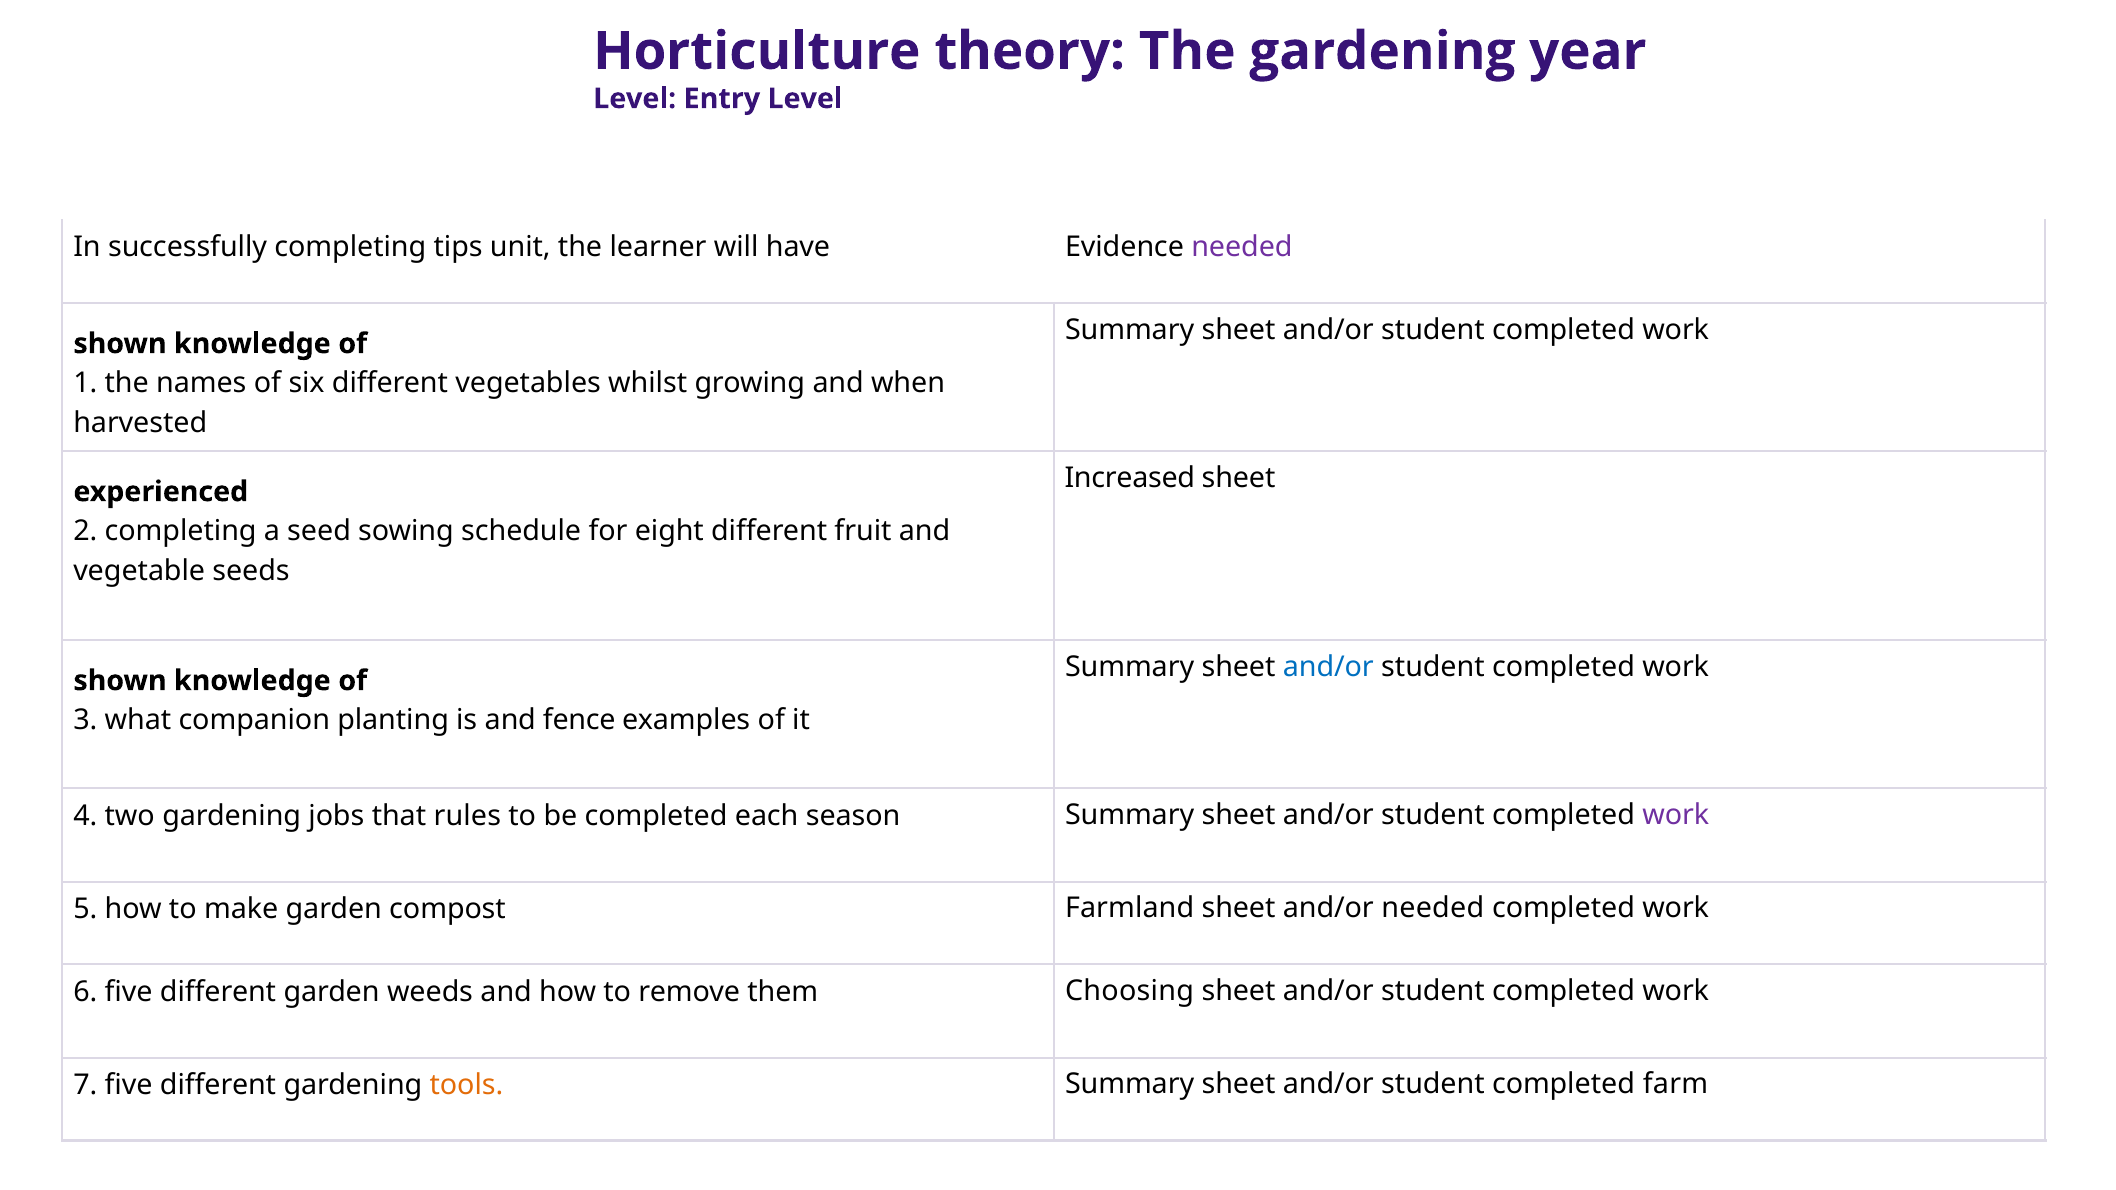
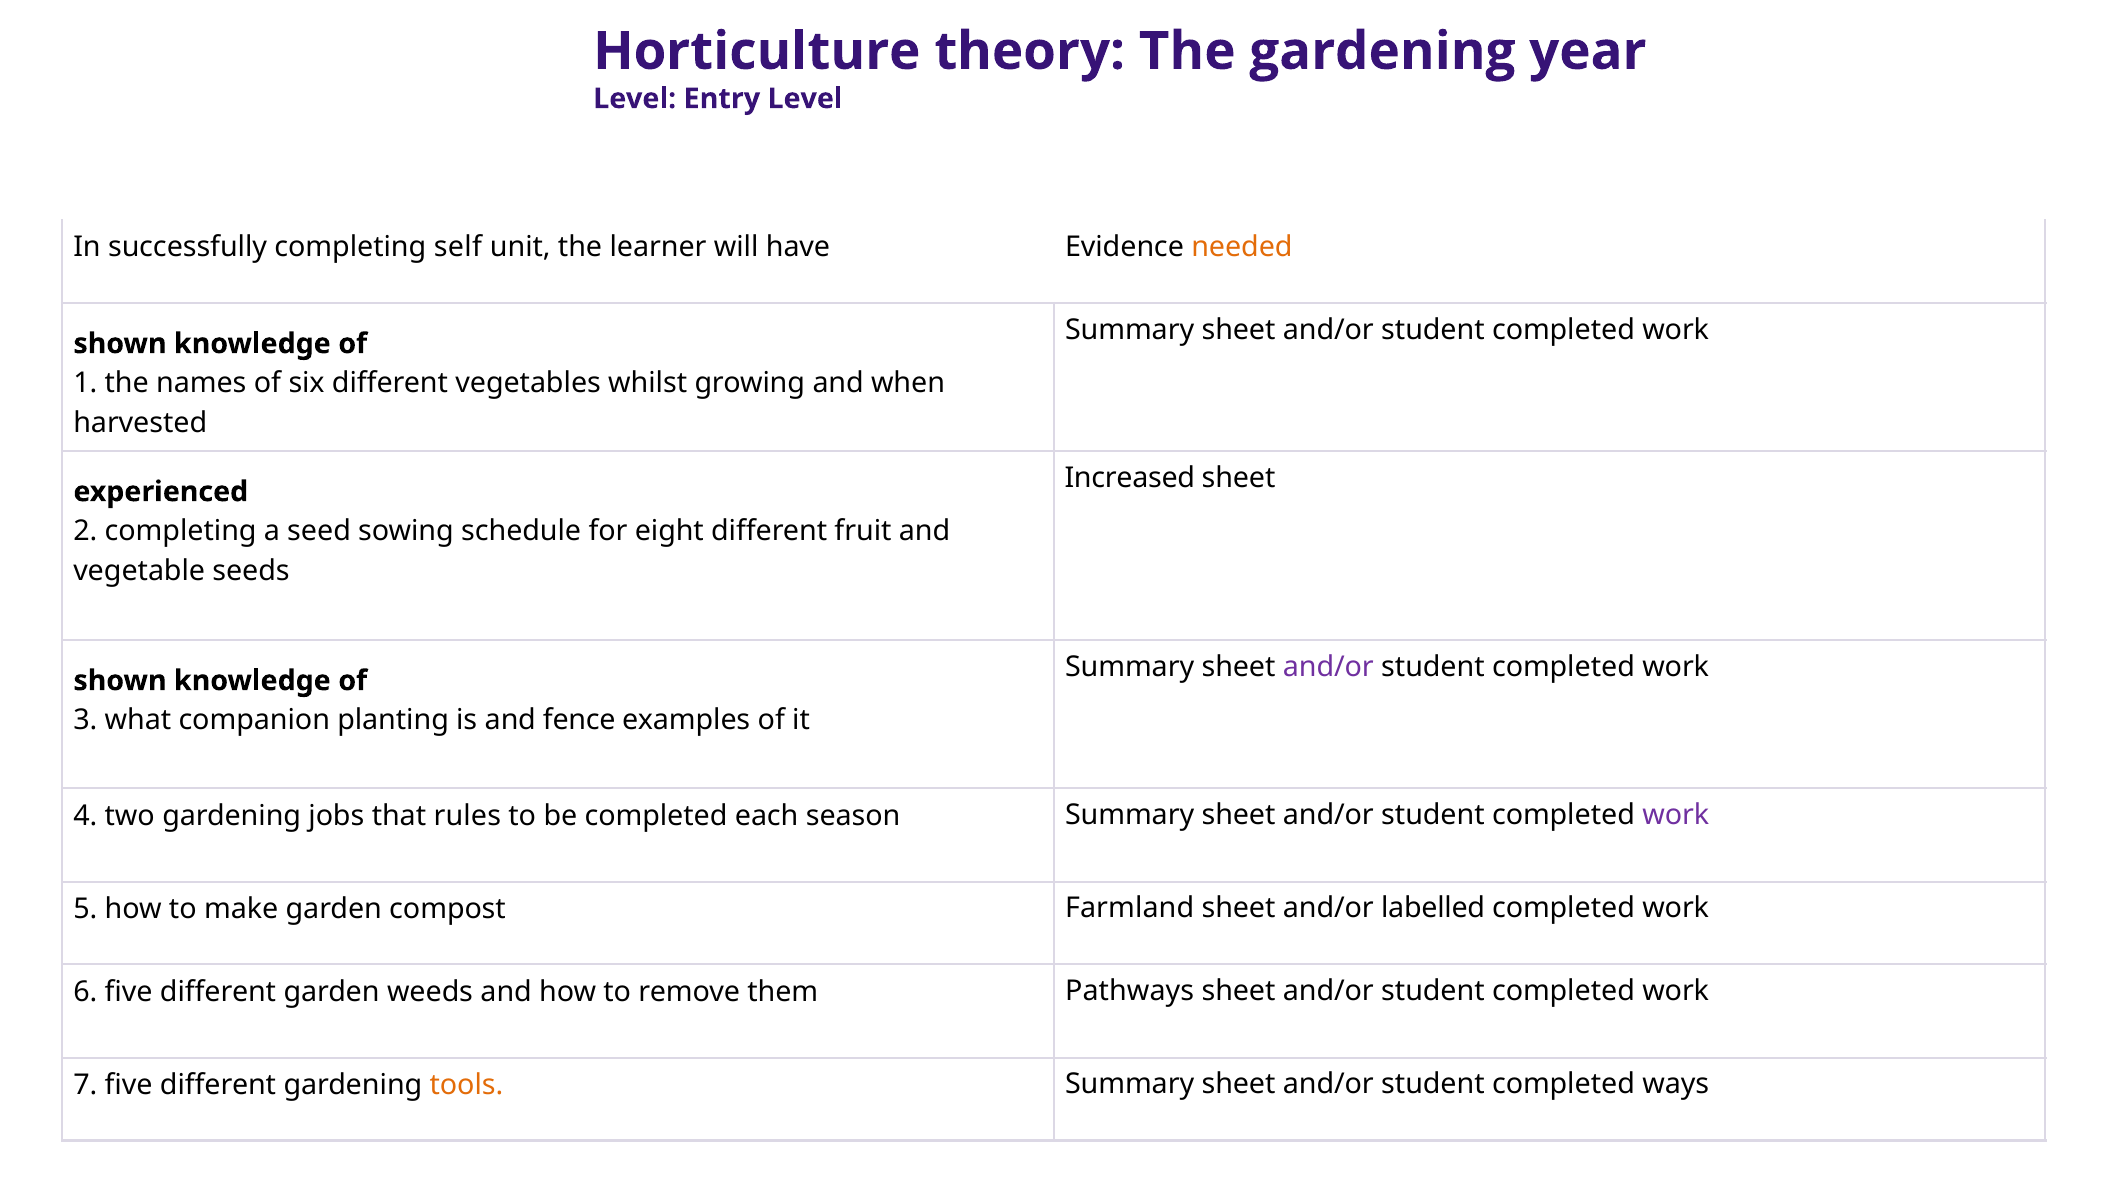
tips: tips -> self (458, 247)
needed colour: purple -> orange (1242, 247)
and/or colour: blue -> purple (1328, 667)
and/or needed: needed -> labelled (1433, 908)
Choosing: Choosing -> Pathways (1130, 991)
farm: farm -> ways (1676, 1085)
